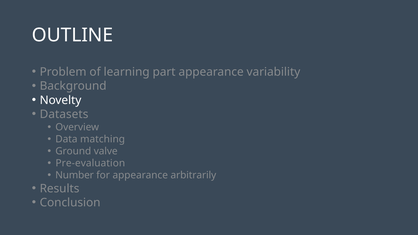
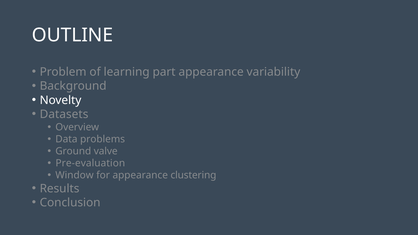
matching: matching -> problems (103, 139)
Number: Number -> Window (75, 175)
arbitrarily: arbitrarily -> clustering (193, 175)
